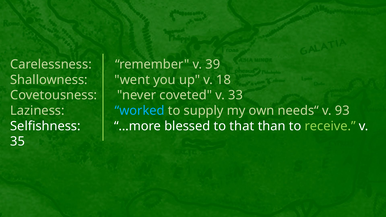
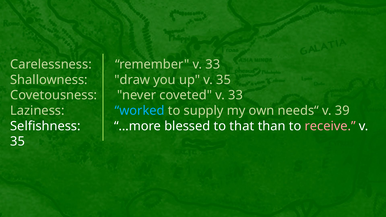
remember v 39: 39 -> 33 (213, 64)
went: went -> draw (132, 80)
up v 18: 18 -> 35 (224, 80)
93: 93 -> 39 (342, 111)
receive colour: light green -> pink (330, 126)
